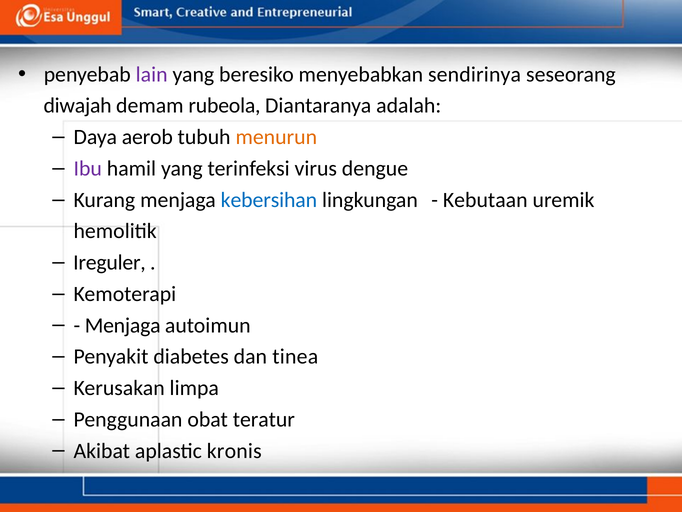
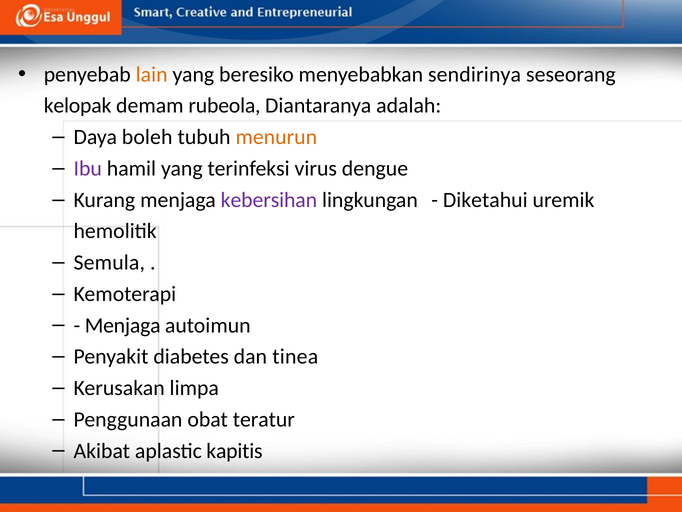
lain colour: purple -> orange (152, 74)
diwajah: diwajah -> kelopak (78, 106)
aerob: aerob -> boleh (147, 137)
kebersihan colour: blue -> purple (269, 200)
Kebutaan: Kebutaan -> Diketahui (485, 200)
Ireguler: Ireguler -> Semula (109, 262)
kronis: kronis -> kapitis (234, 450)
